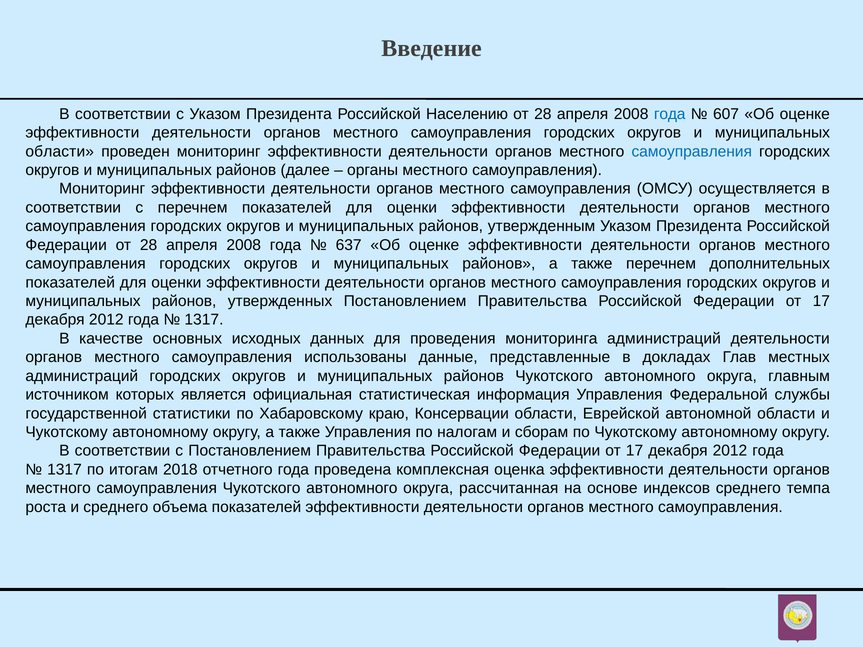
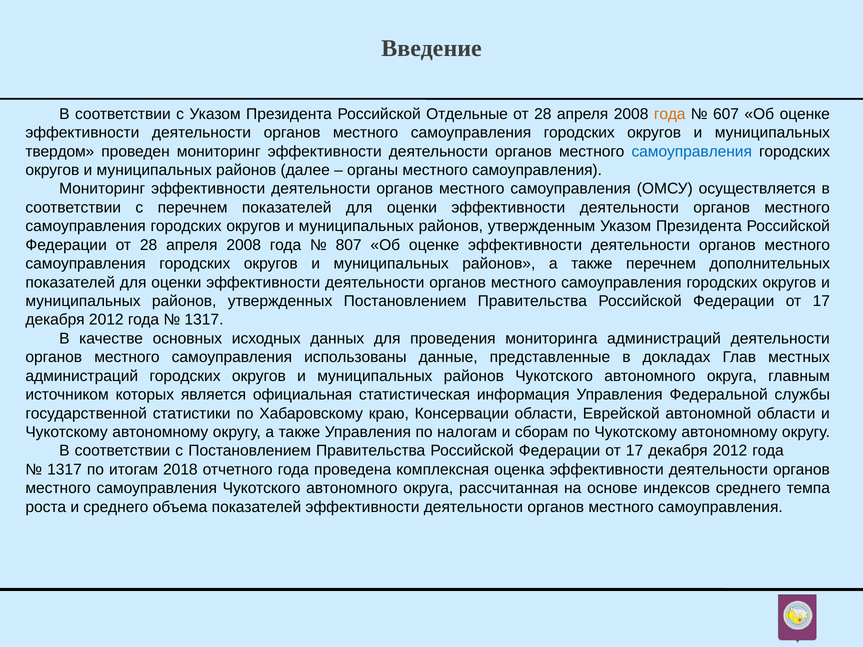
Населению: Населению -> Отдельные (467, 114)
года colour: blue -> orange (670, 114)
области: области -> твердом (60, 151)
637: 637 -> 807 (349, 245)
